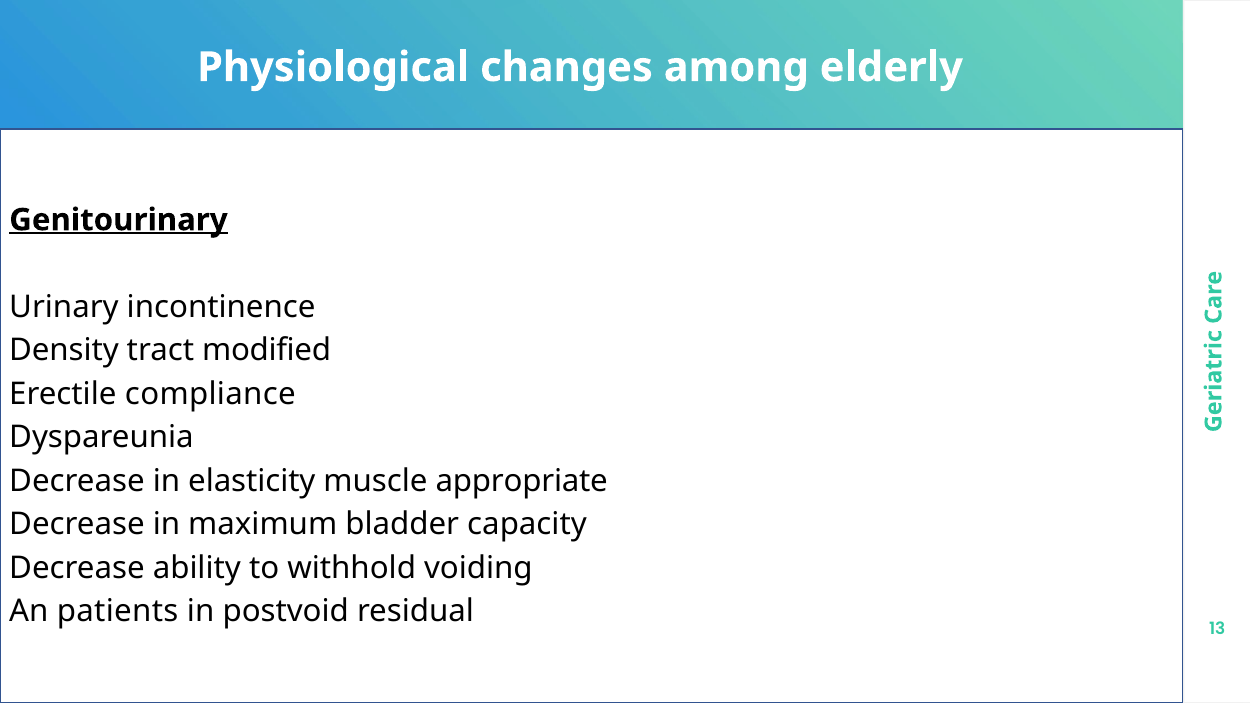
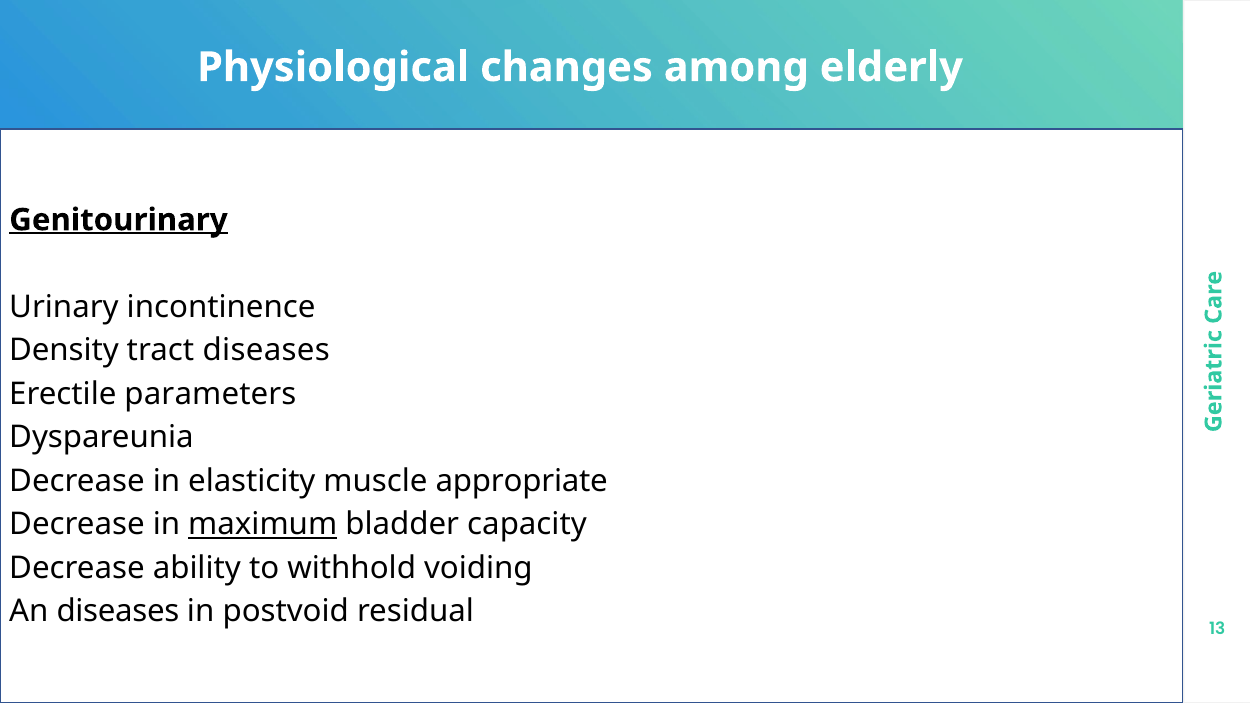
tract modified: modified -> diseases (266, 351)
compliance: compliance -> parameters (210, 394)
maximum underline: none -> present (263, 525)
An patients: patients -> diseases (118, 612)
